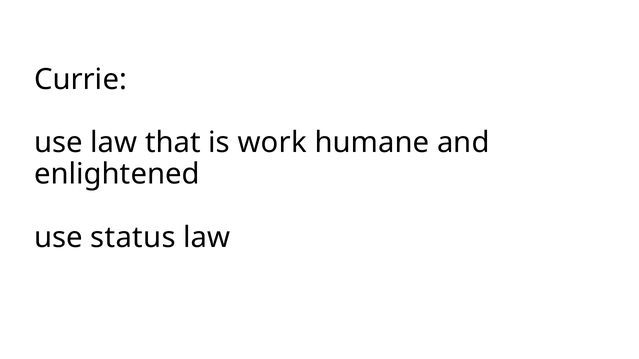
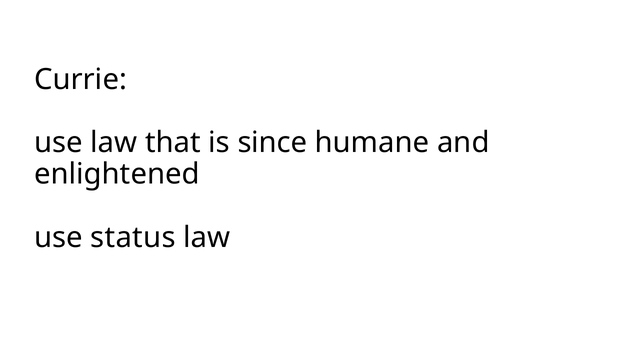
work: work -> since (272, 143)
